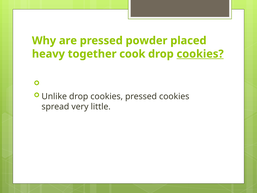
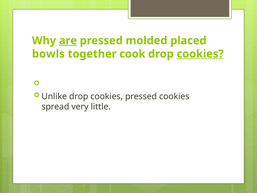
are underline: none -> present (68, 41)
powder: powder -> molded (146, 41)
heavy: heavy -> bowls (48, 54)
